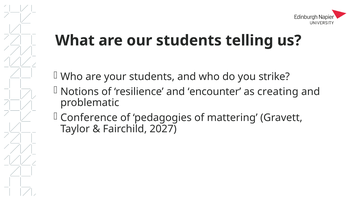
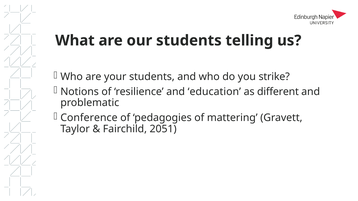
encounter: encounter -> education (214, 92)
creating: creating -> different (278, 92)
2027: 2027 -> 2051 (163, 129)
